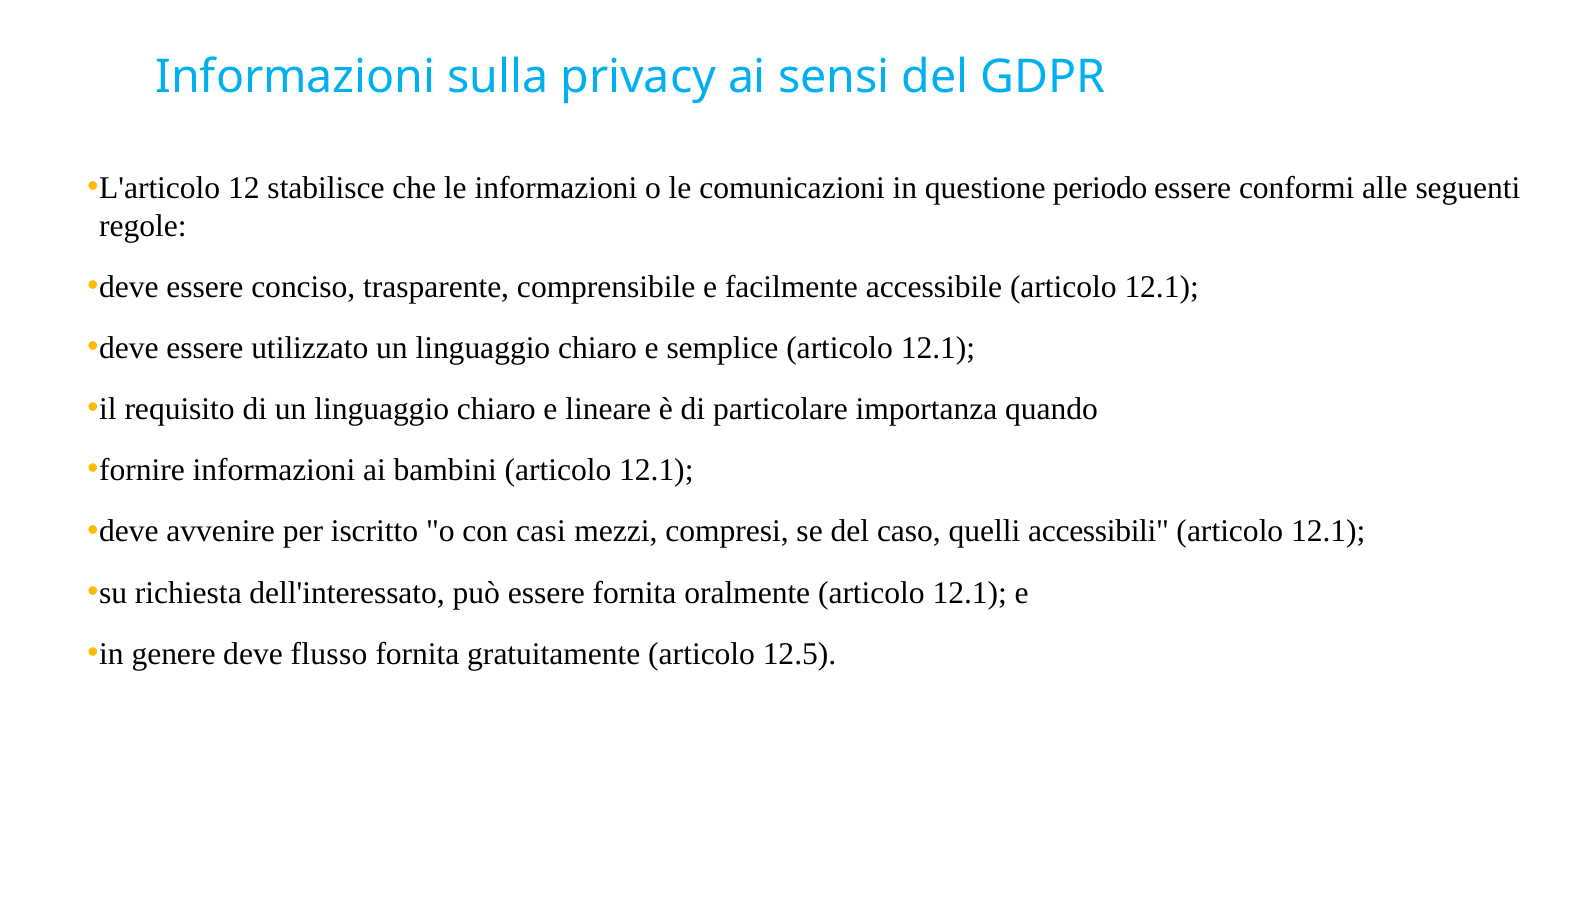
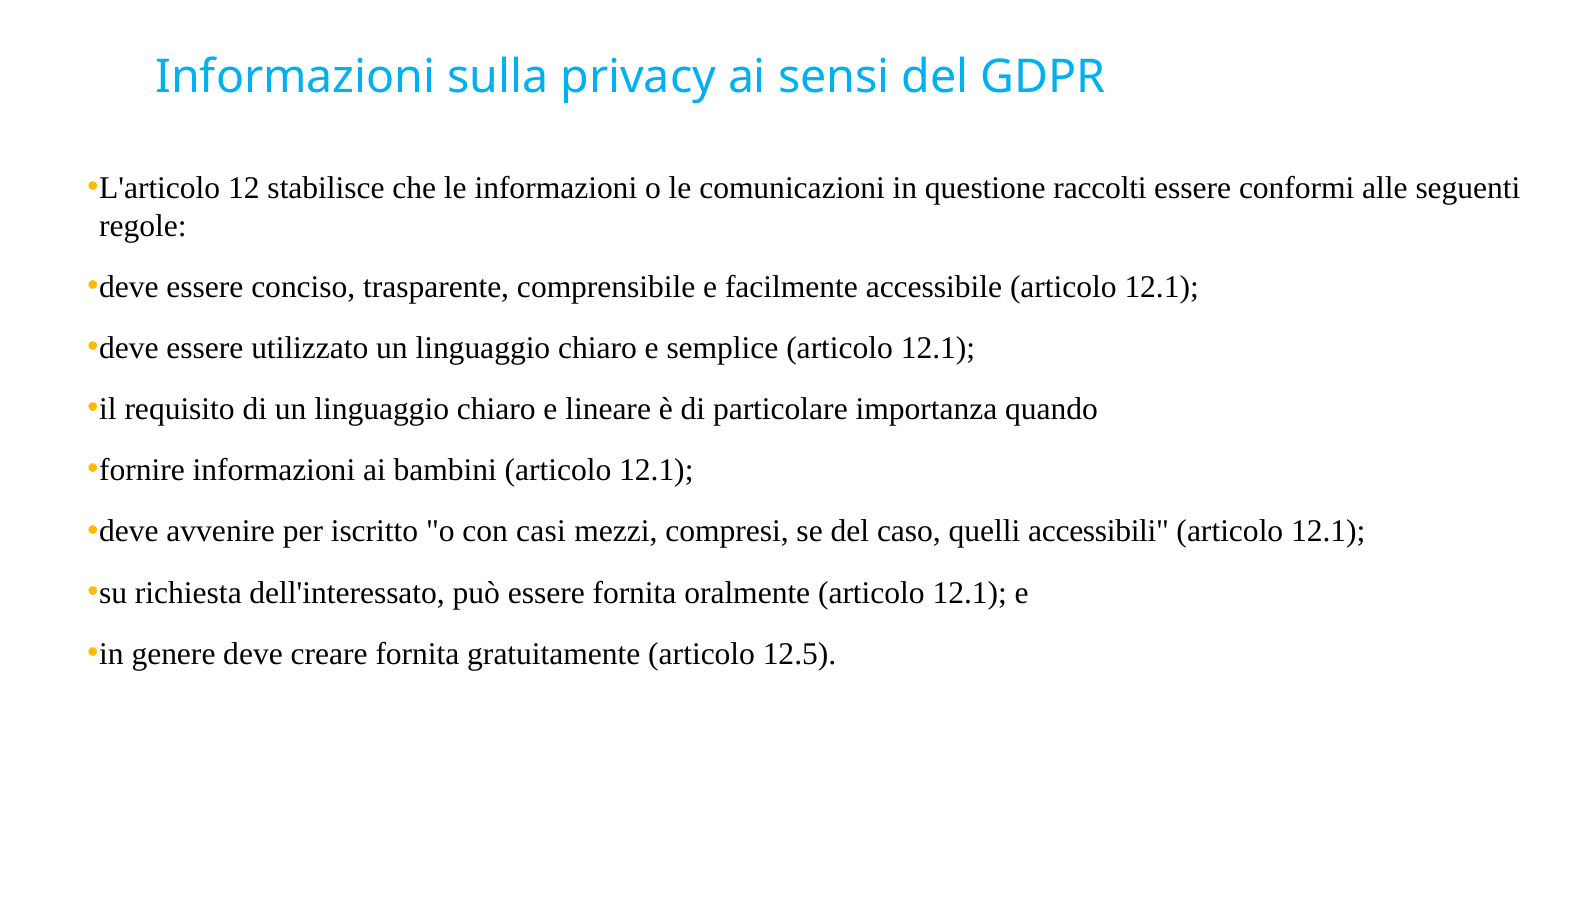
periodo: periodo -> raccolti (1100, 188)
flusso: flusso -> creare (329, 654)
